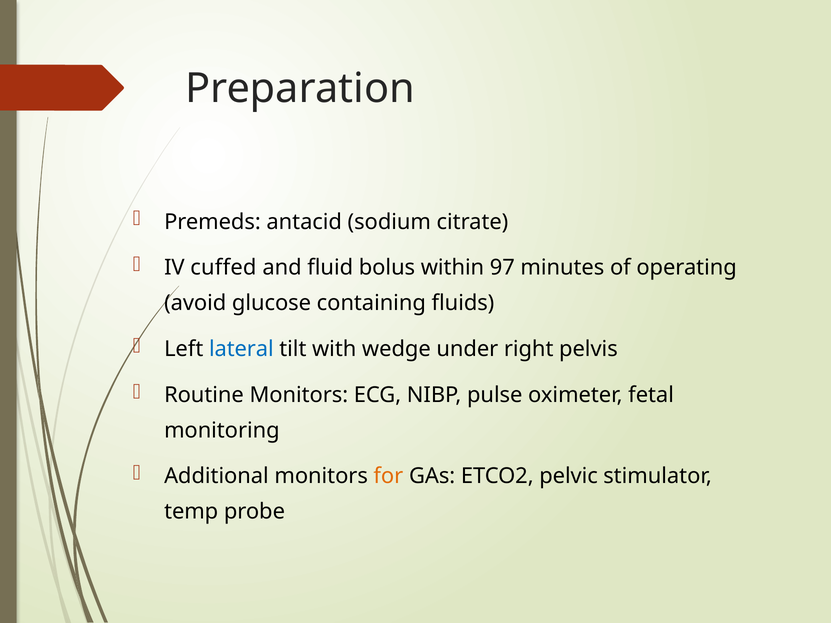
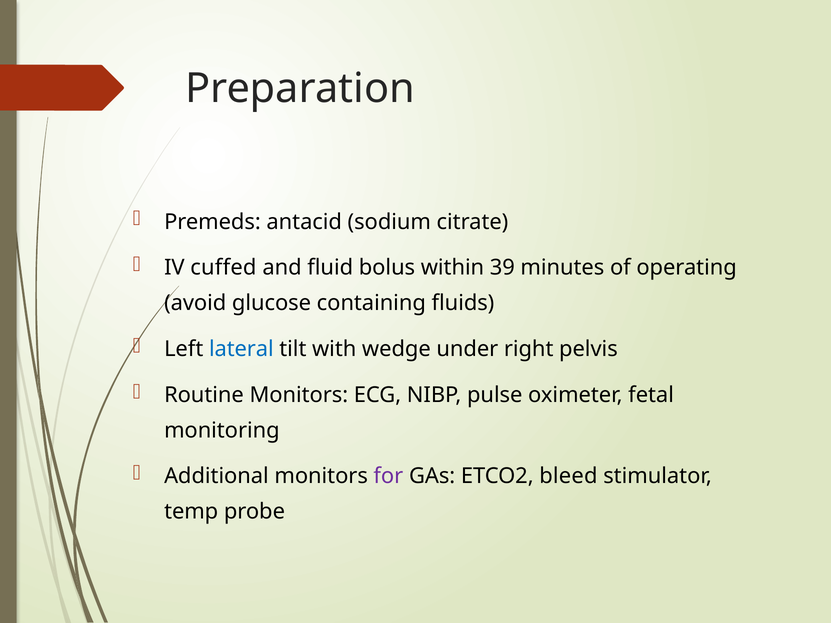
97: 97 -> 39 (502, 268)
for colour: orange -> purple (388, 476)
pelvic: pelvic -> bleed (568, 476)
